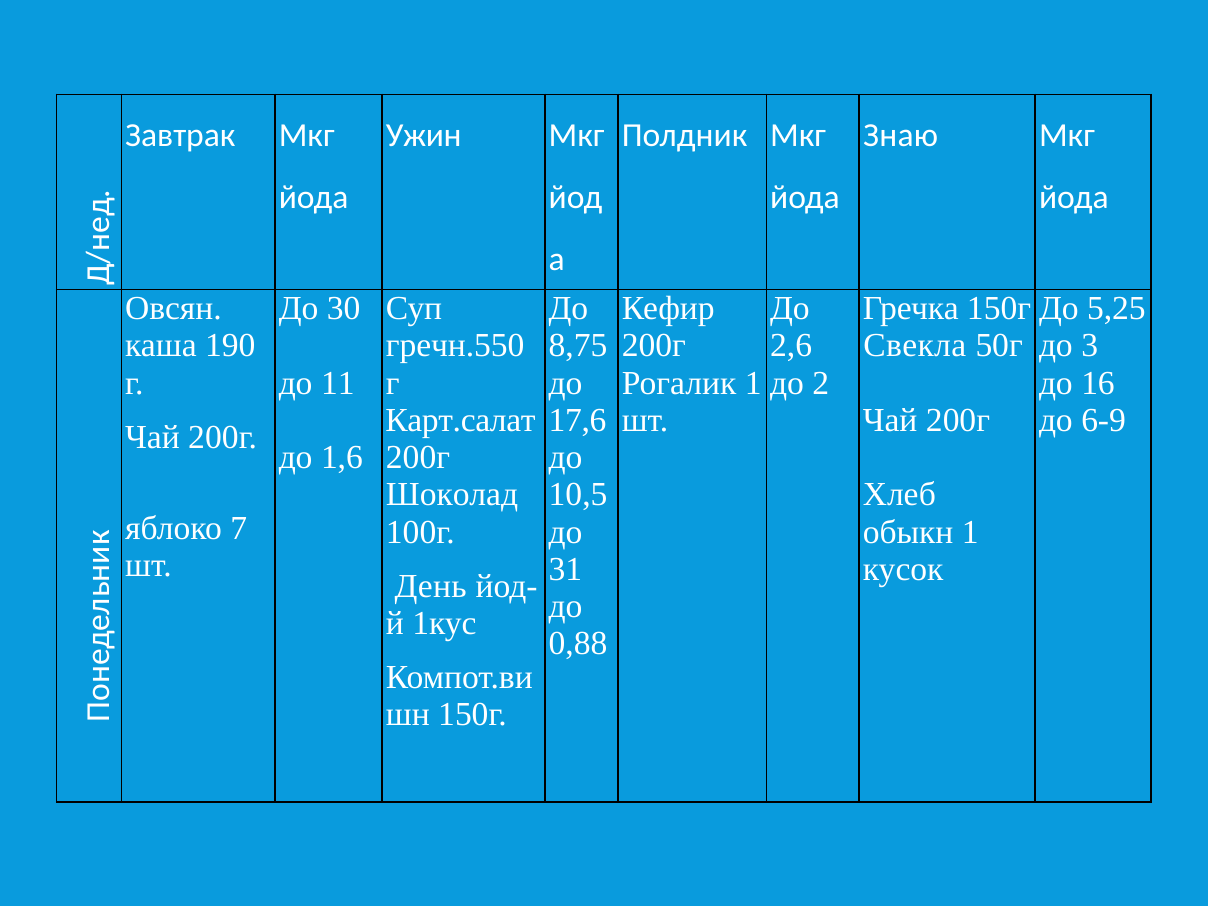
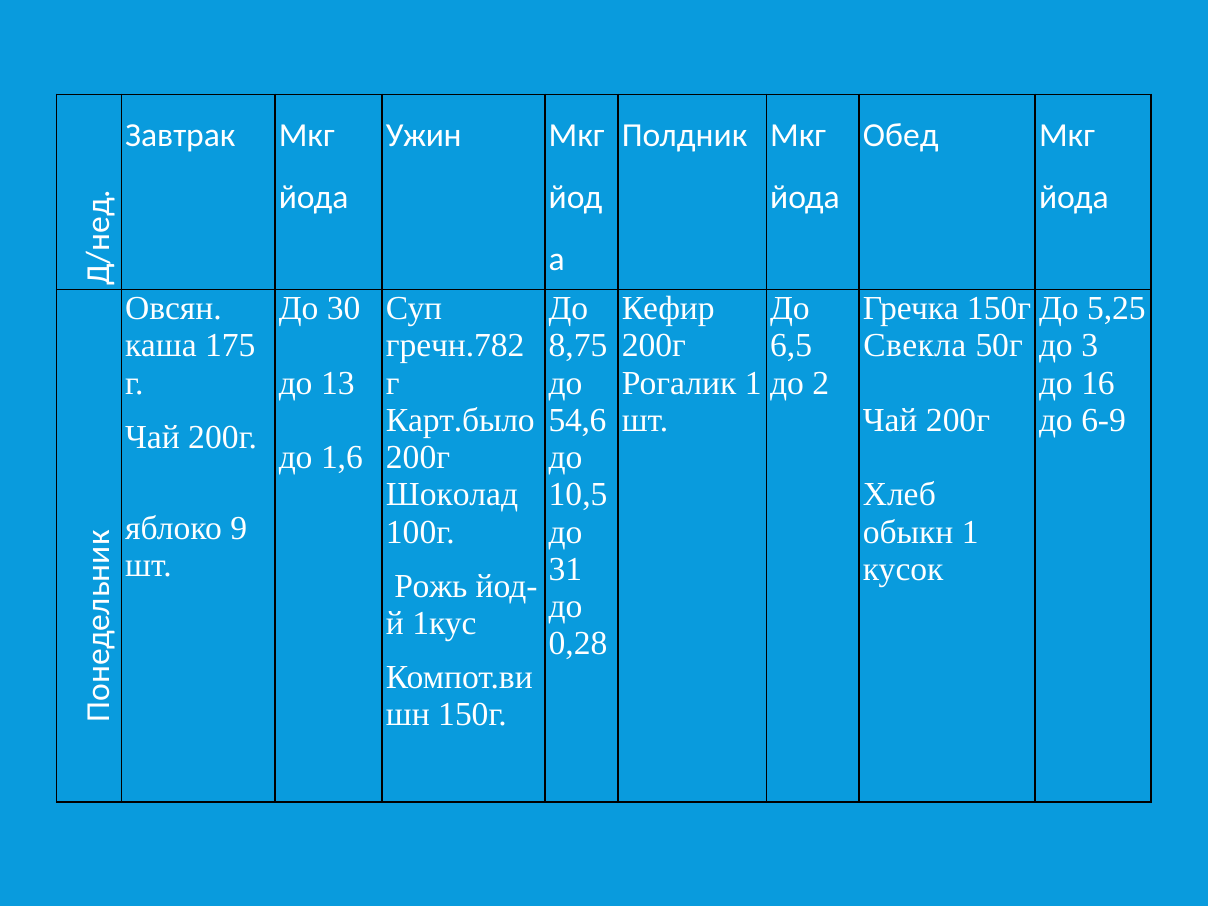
Знаю: Знаю -> Обед (901, 136)
190: 190 -> 175 (230, 346)
гречн.550: гречн.550 -> гречн.782 (455, 346)
2,6: 2,6 -> 6,5 (791, 346)
11: 11 -> 13 (338, 383)
Карт.салат: Карт.салат -> Карт.было (460, 420)
17,6: 17,6 -> 54,6 (578, 420)
7: 7 -> 9 (239, 528)
День: День -> Рожь (431, 586)
0,88: 0,88 -> 0,28 (578, 644)
